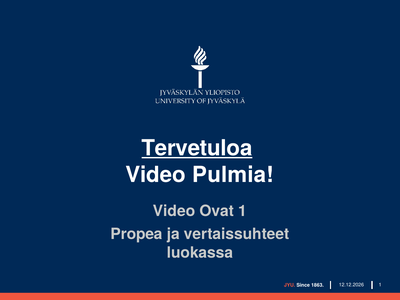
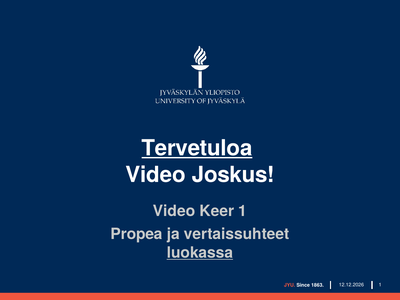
Pulmia: Pulmia -> Joskus (233, 175)
Ovat: Ovat -> Keer (217, 211)
luokassa underline: none -> present (200, 253)
